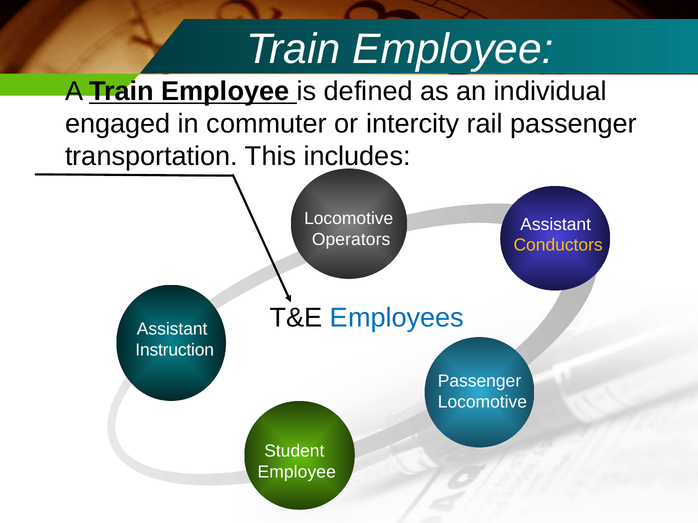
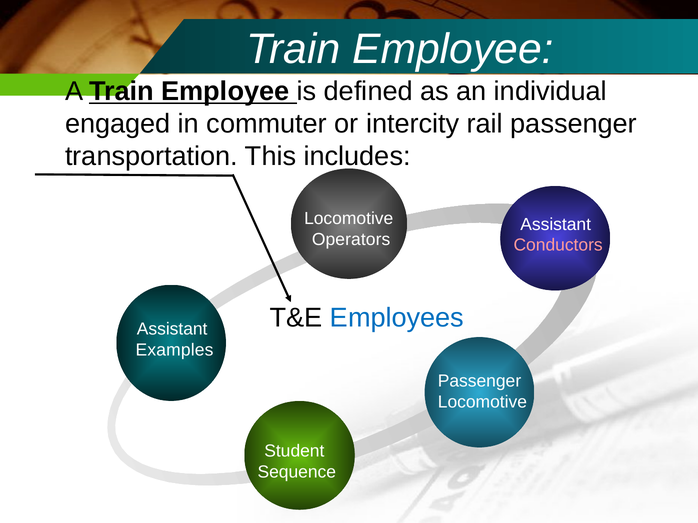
Conductors colour: yellow -> pink (558, 245)
Instruction: Instruction -> Examples (175, 350)
Employee: Employee -> Sequence (297, 472)
